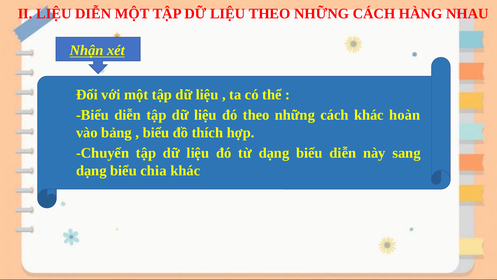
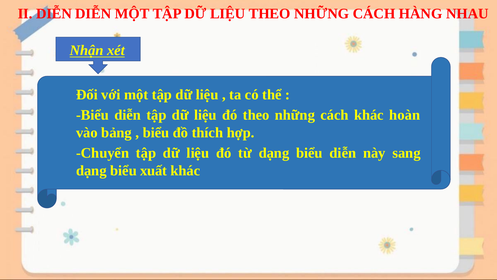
II LIỆU: LIỆU -> DIỄN (54, 14)
chia: chia -> xuất (154, 170)
